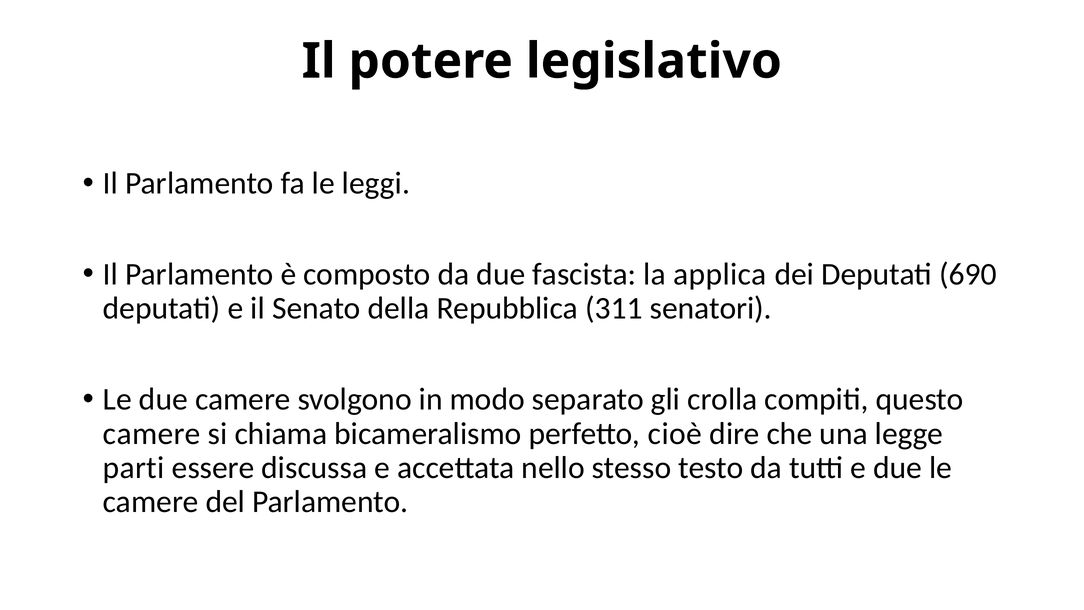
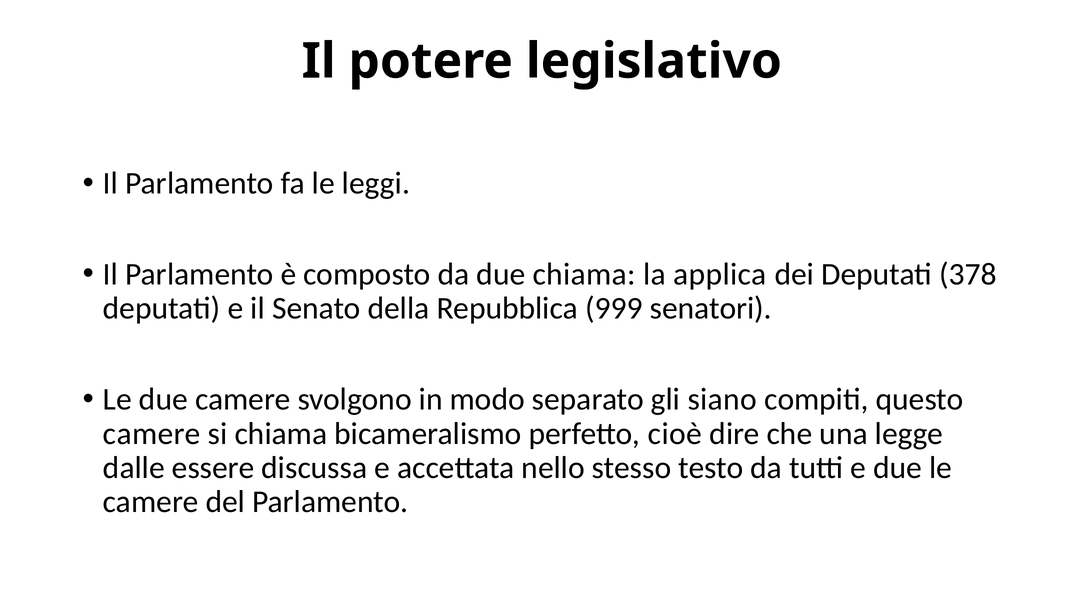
due fascista: fascista -> chiama (584, 274)
690: 690 -> 378 (968, 274)
311: 311 -> 999 (614, 308)
crolla: crolla -> siano (722, 399)
parti: parti -> dalle (134, 468)
